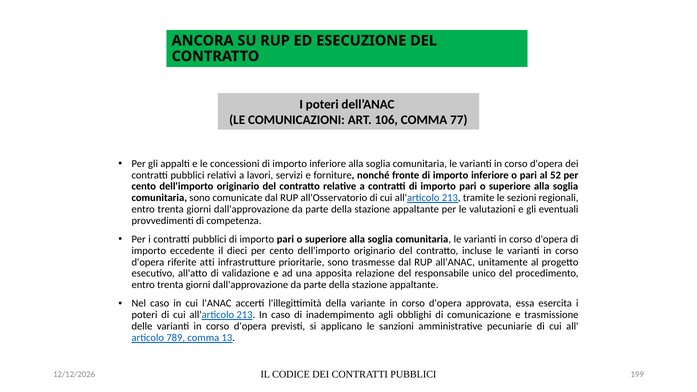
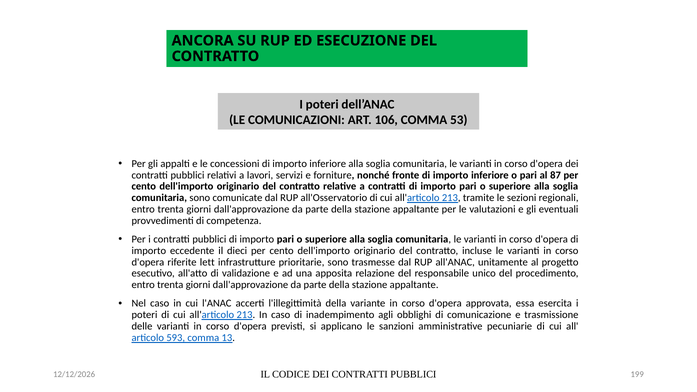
77: 77 -> 53 (459, 120)
52: 52 -> 87 (556, 175)
atti: atti -> lett (207, 262)
789: 789 -> 593 (176, 338)
